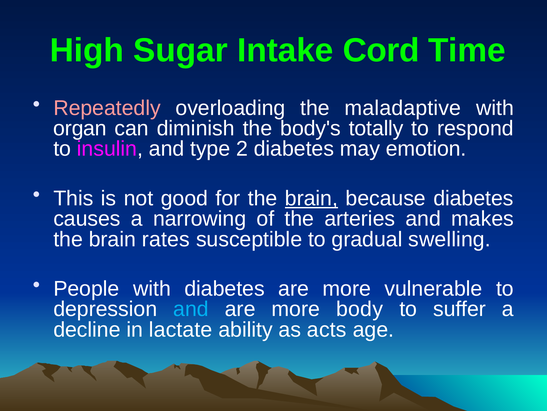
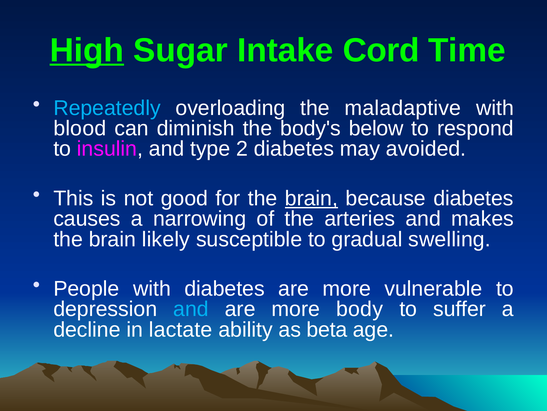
High underline: none -> present (87, 50)
Repeatedly colour: pink -> light blue (107, 108)
organ: organ -> blood (80, 128)
totally: totally -> below (376, 128)
emotion: emotion -> avoided (426, 149)
rates: rates -> likely (166, 239)
acts: acts -> beta (327, 329)
